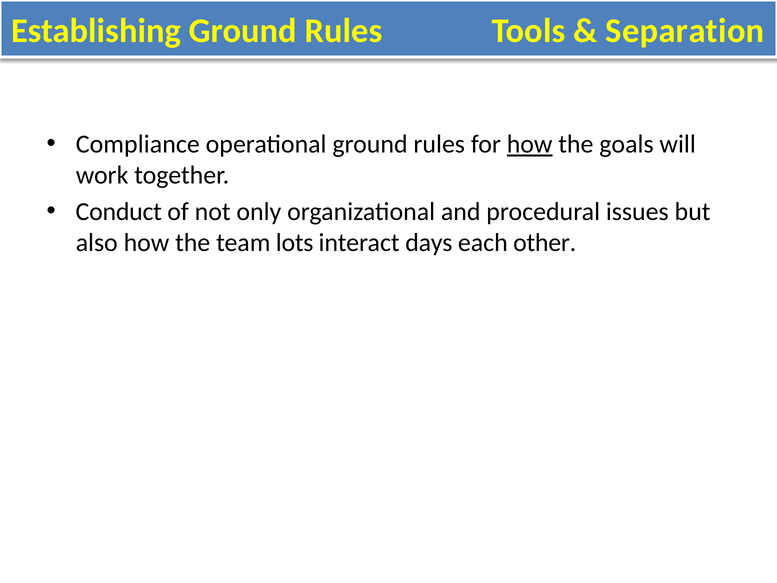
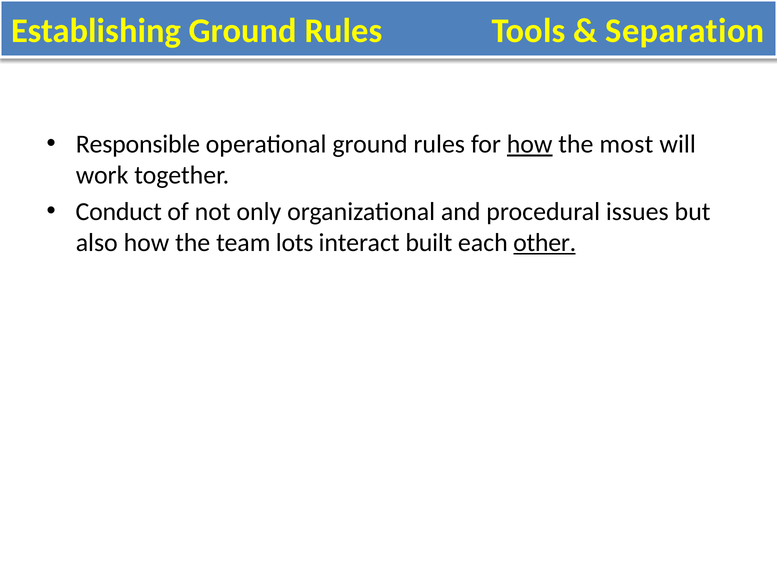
Compliance: Compliance -> Responsible (138, 144)
goals: goals -> most (626, 144)
days: days -> built (429, 243)
other underline: none -> present (545, 243)
